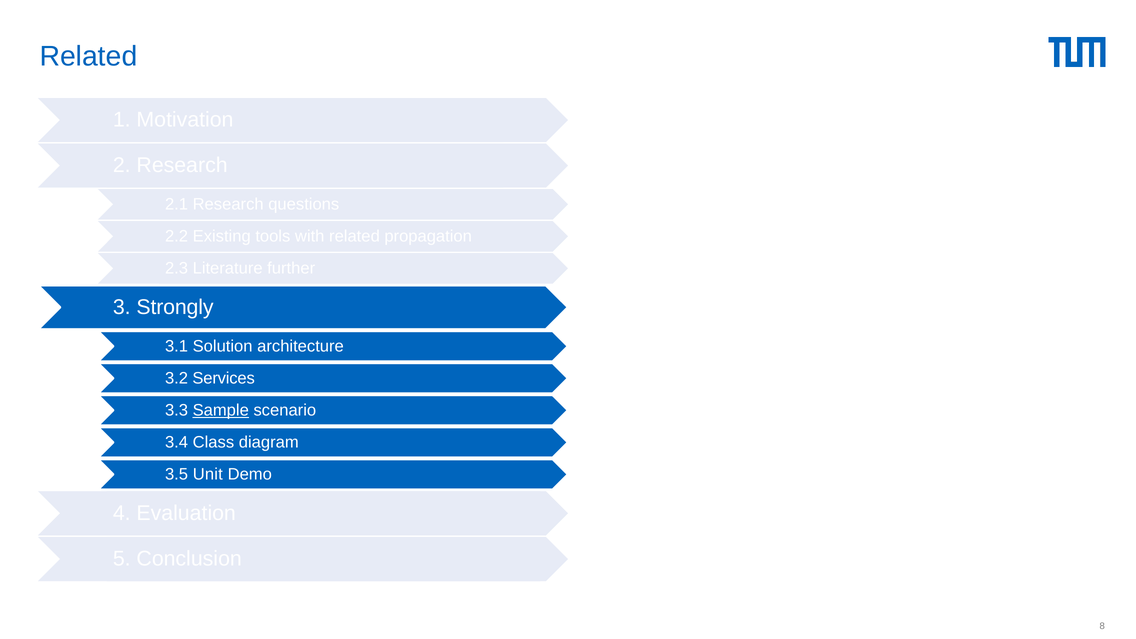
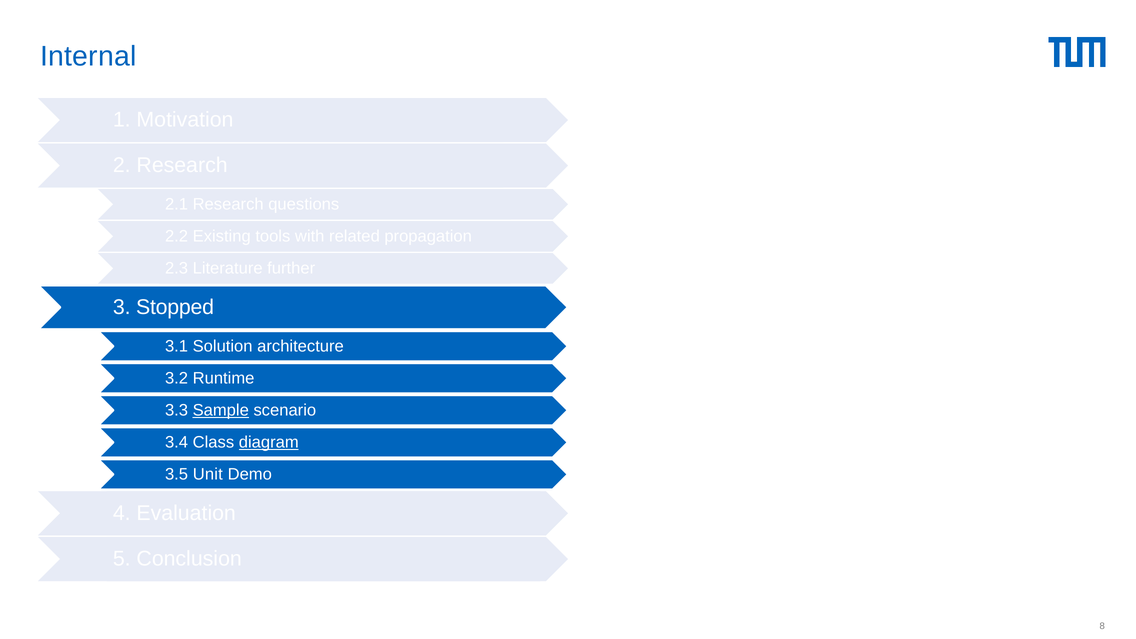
Related: Related -> Internal (88, 56)
Strongly: Strongly -> Stopped (175, 307)
Services: Services -> Runtime (224, 378)
diagram underline: none -> present (269, 442)
